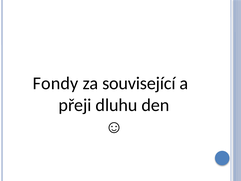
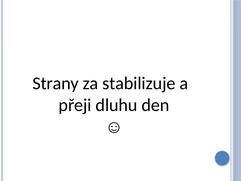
Fondy: Fondy -> Strany (56, 83)
související: související -> stabilizuje (139, 83)
